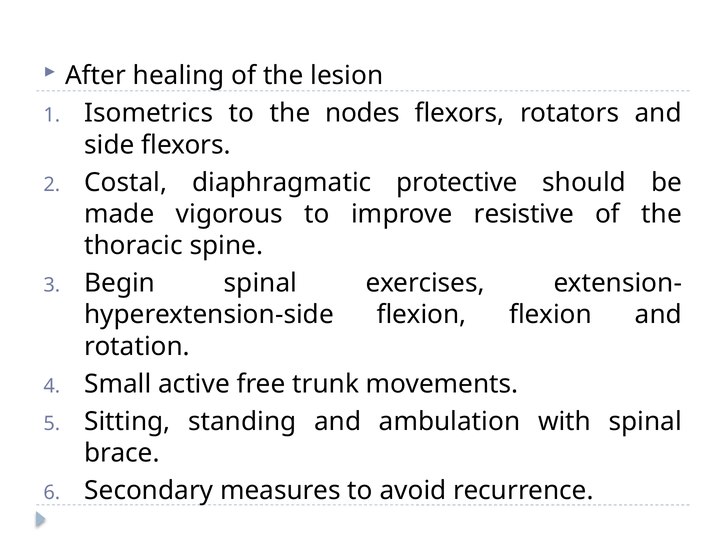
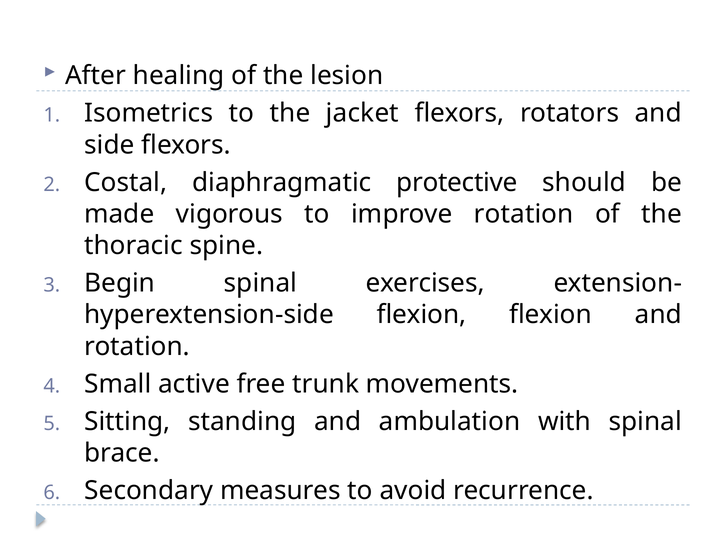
nodes: nodes -> jacket (362, 113)
improve resistive: resistive -> rotation (524, 214)
